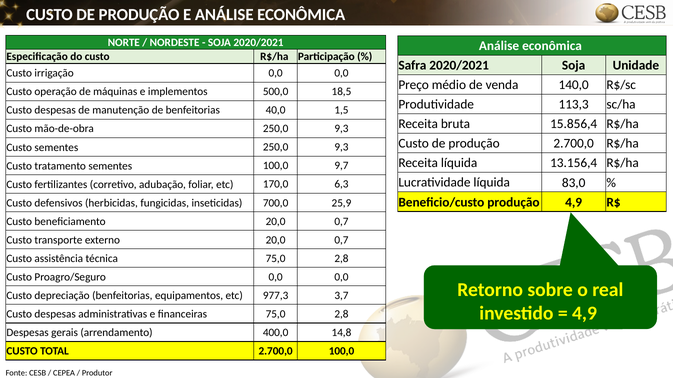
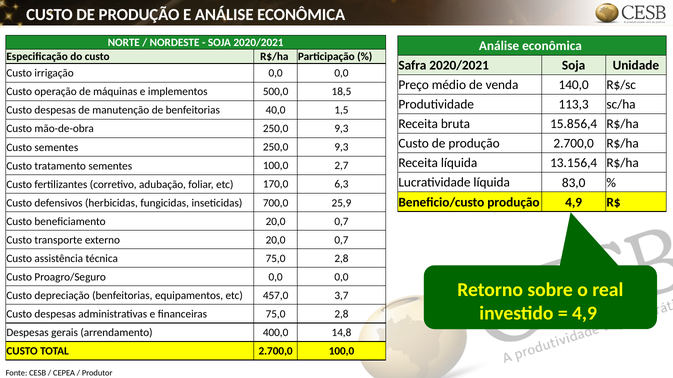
9,7: 9,7 -> 2,7 (341, 166)
977,3: 977,3 -> 457,0 (276, 296)
